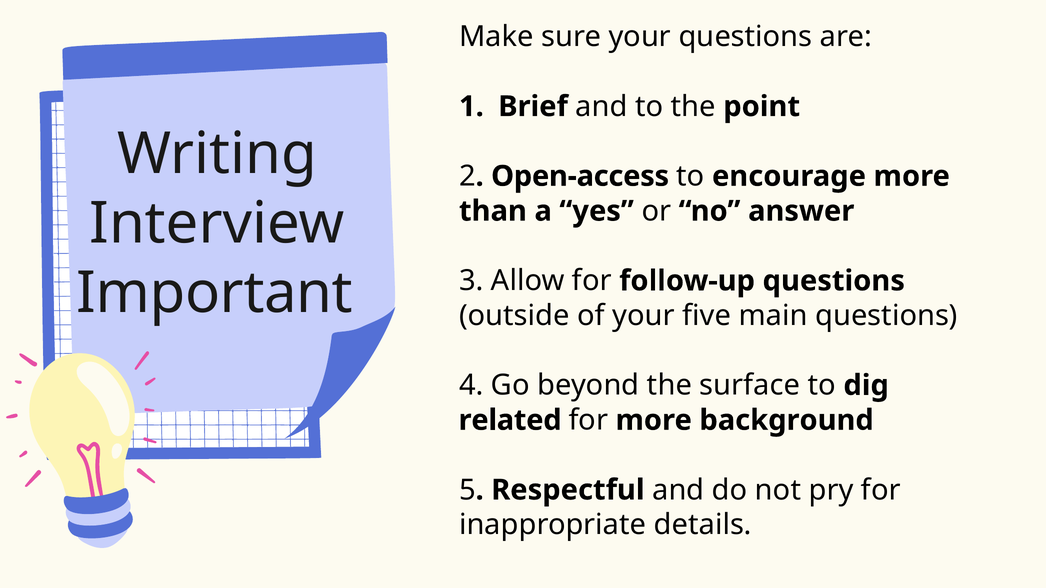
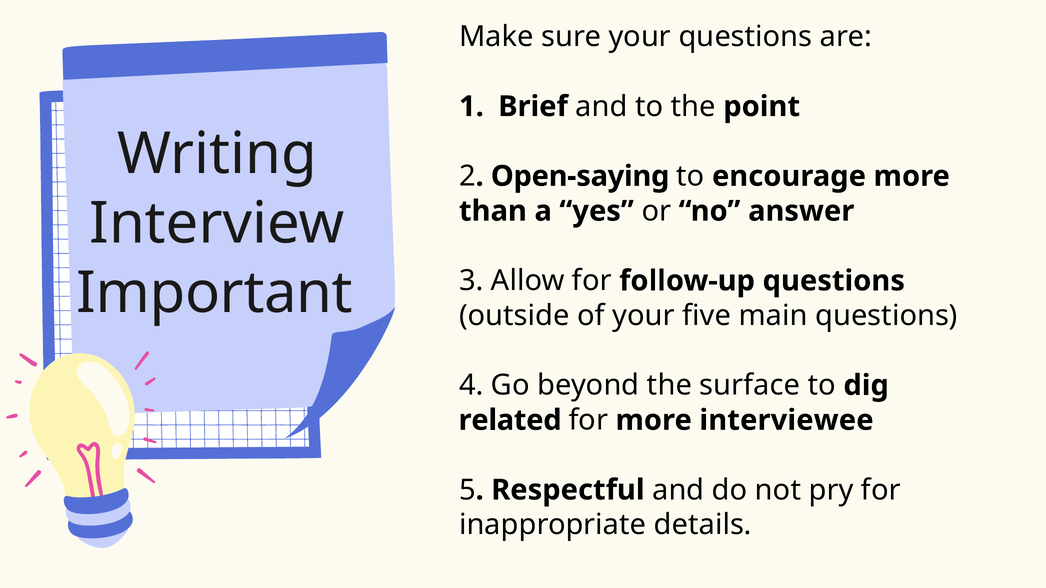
Open-access: Open-access -> Open-saying (580, 176)
background: background -> interviewee (787, 421)
